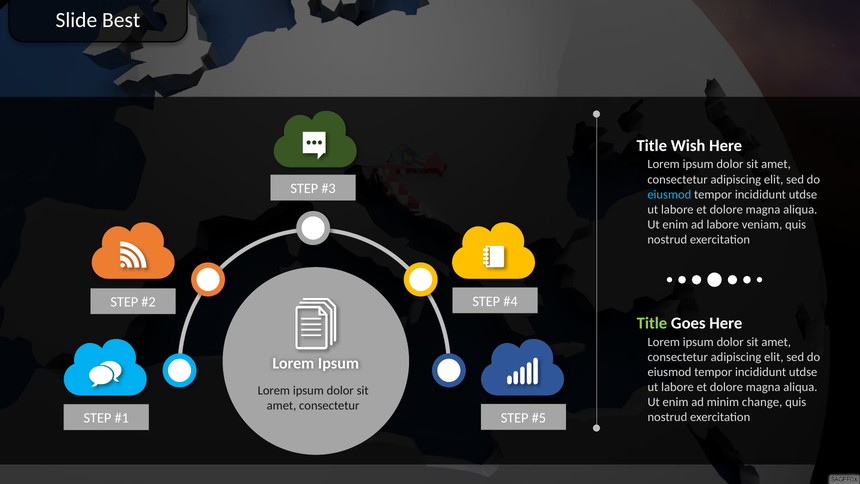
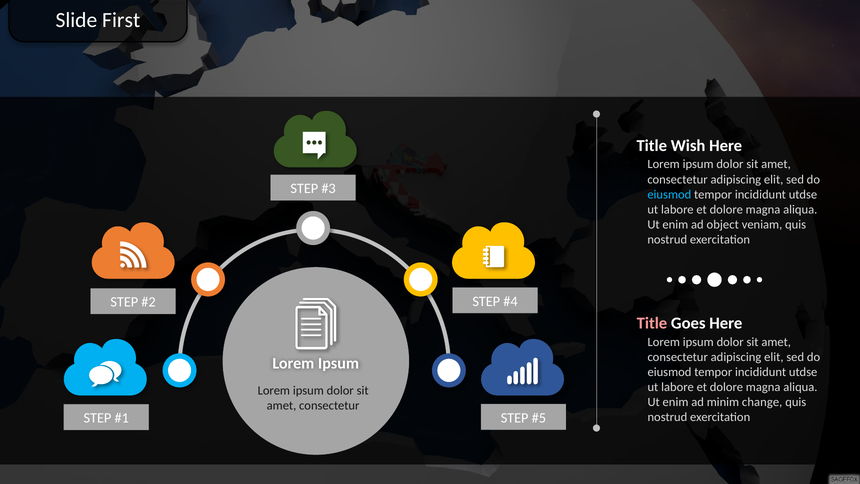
Best: Best -> First (121, 20)
ad labore: labore -> object (723, 224)
Title colour: light green -> pink (652, 323)
